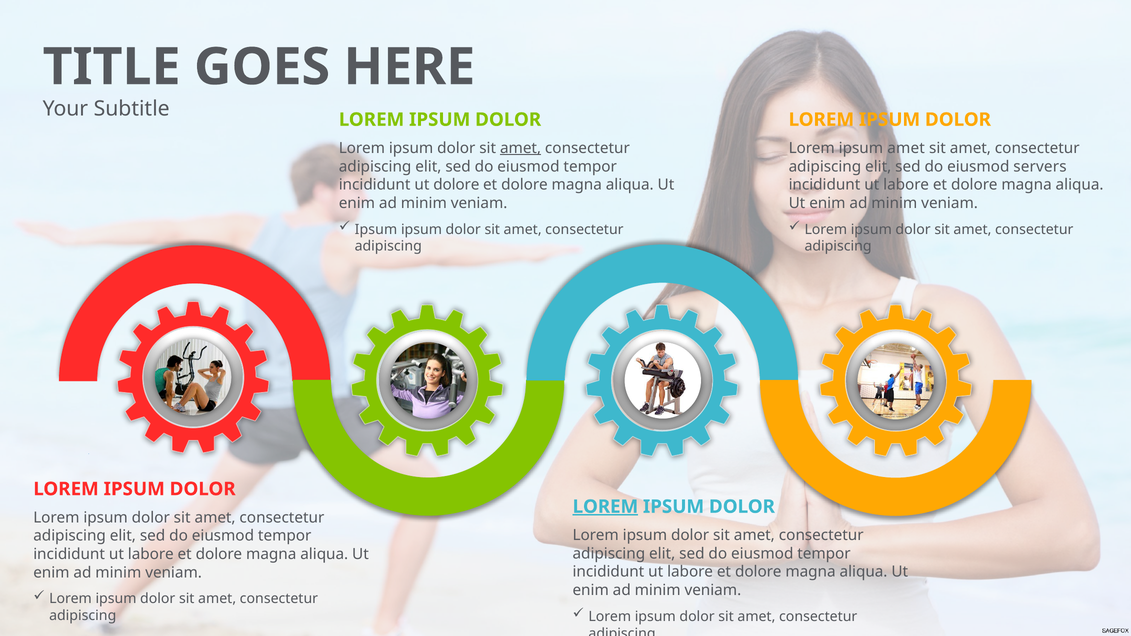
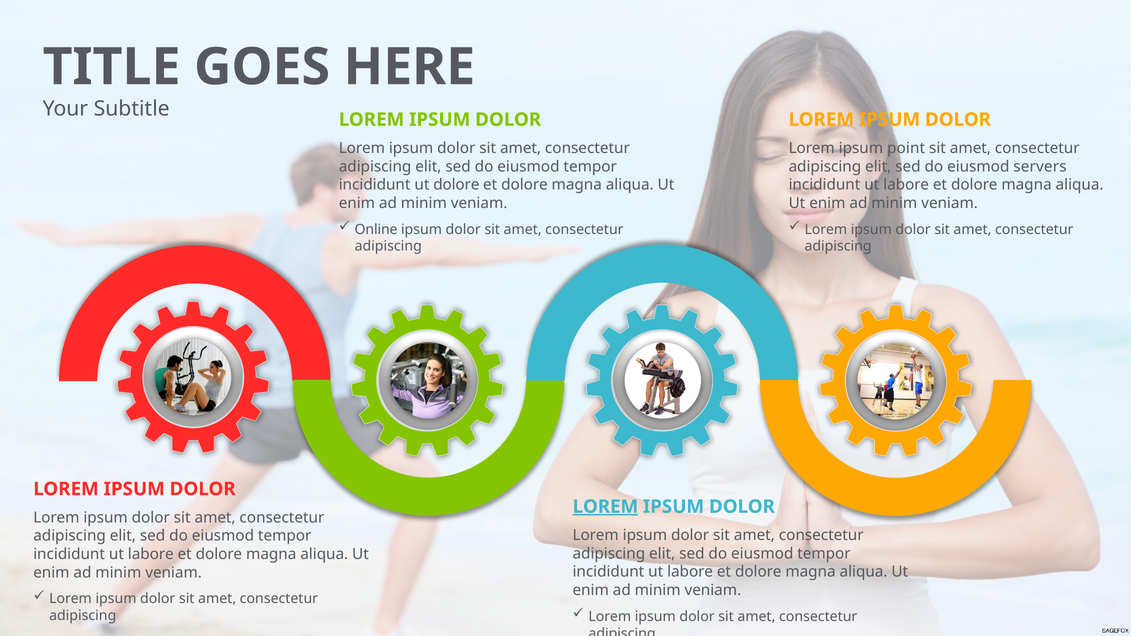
amet underline: present -> none (521, 148)
ipsum amet: amet -> point (906, 148)
Ipsum: Ipsum -> Online (376, 229)
